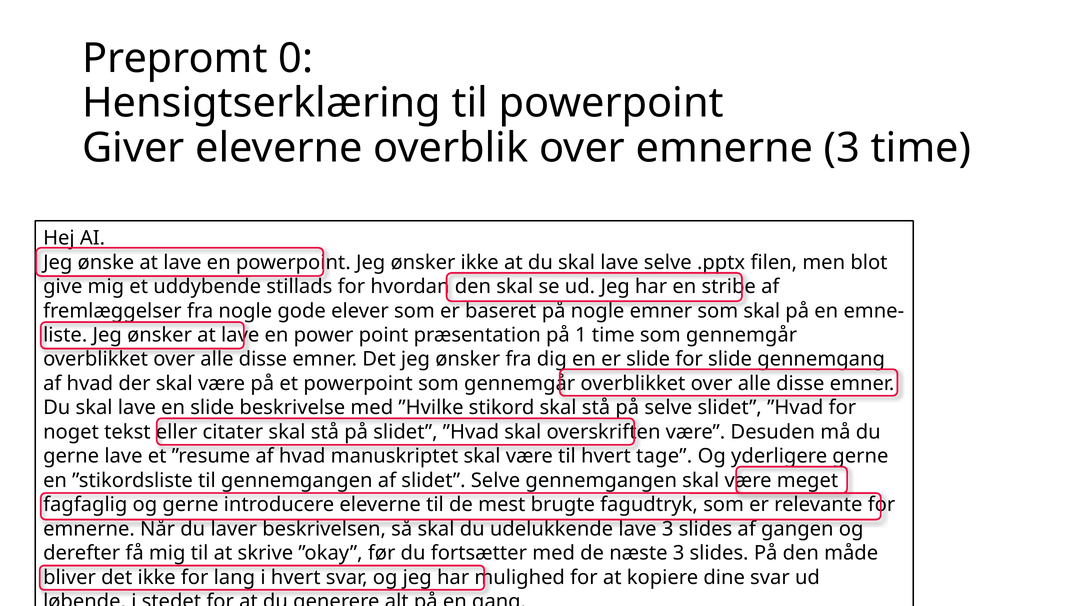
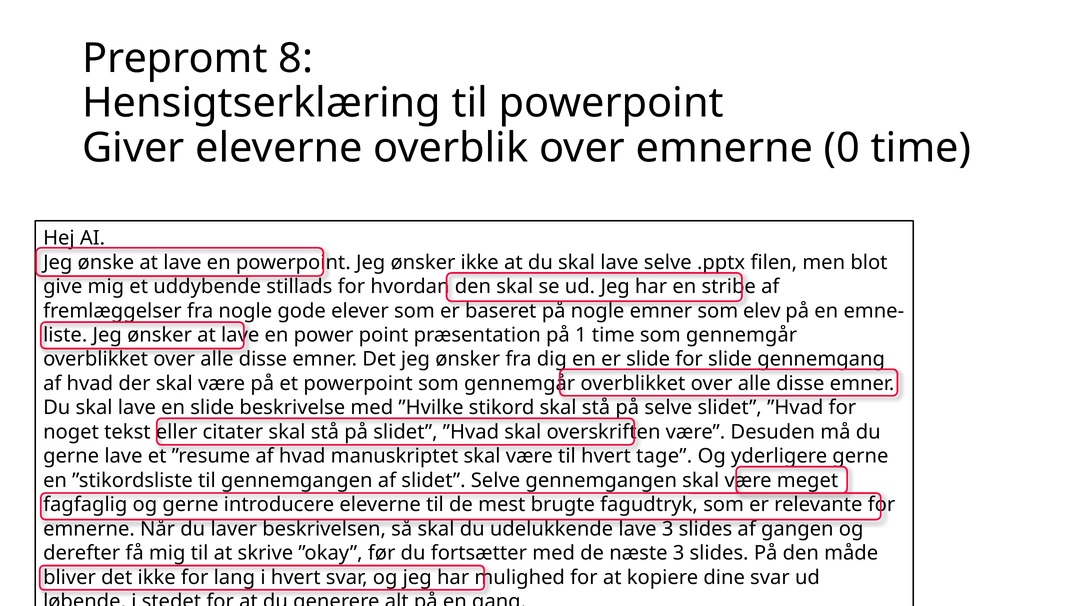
0: 0 -> 8 (296, 58)
emnerne 3: 3 -> 0 (842, 148)
skal: skal -> elev (762, 311)
